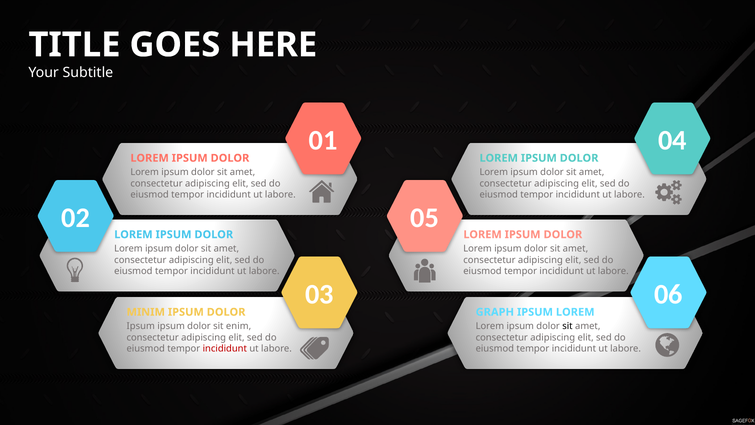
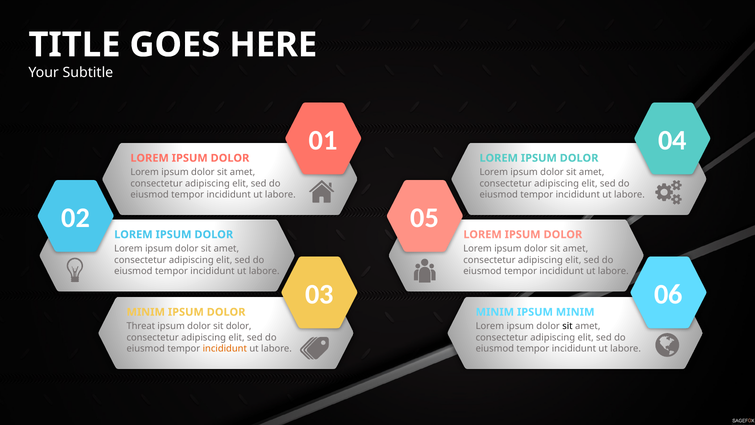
GRAPH: GRAPH -> MINIM (495, 312)
IPSUM LOREM: LOREM -> MINIM (575, 312)
Ipsum: Ipsum -> Threat (141, 326)
sit enim: enim -> dolor (239, 326)
incididunt colour: red -> orange (225, 349)
